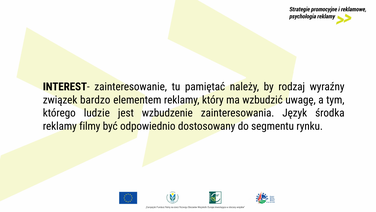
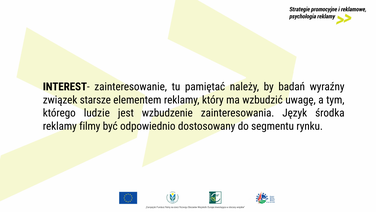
rodzaj: rodzaj -> badań (292, 86)
bardzo: bardzo -> starsze (95, 100)
